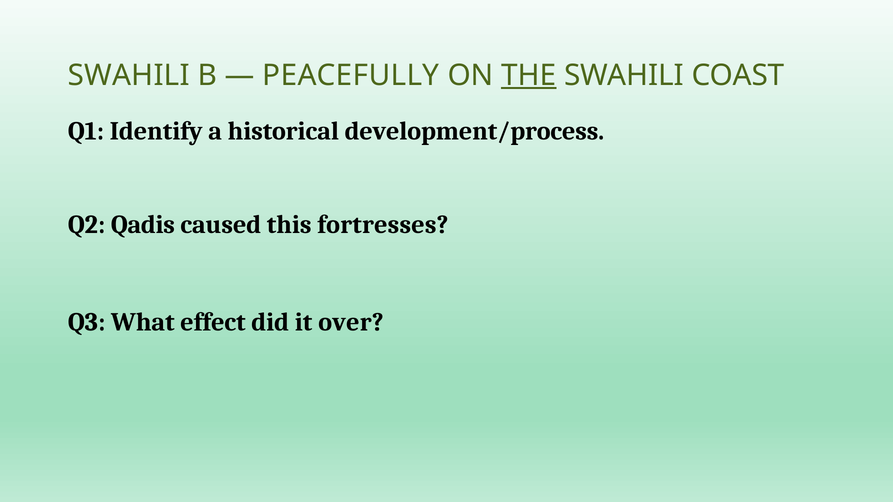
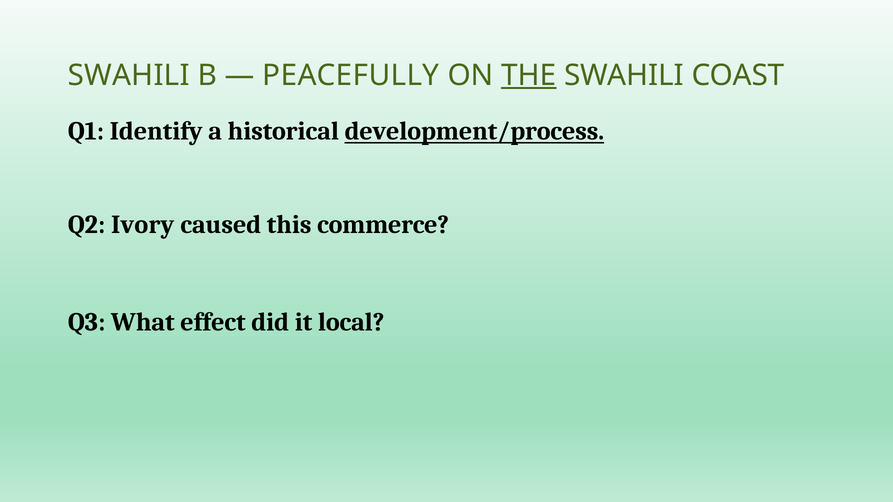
development/process underline: none -> present (474, 132)
Qadis: Qadis -> Ivory (143, 225)
fortresses: fortresses -> commerce (383, 225)
over: over -> local (351, 322)
